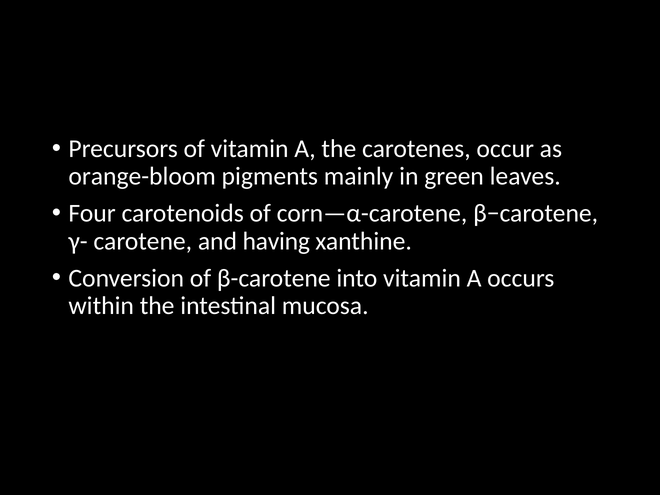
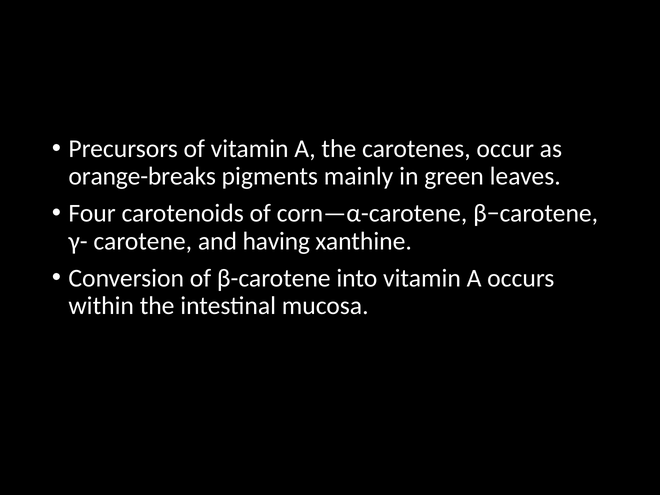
orange-bloom: orange-bloom -> orange-breaks (142, 177)
